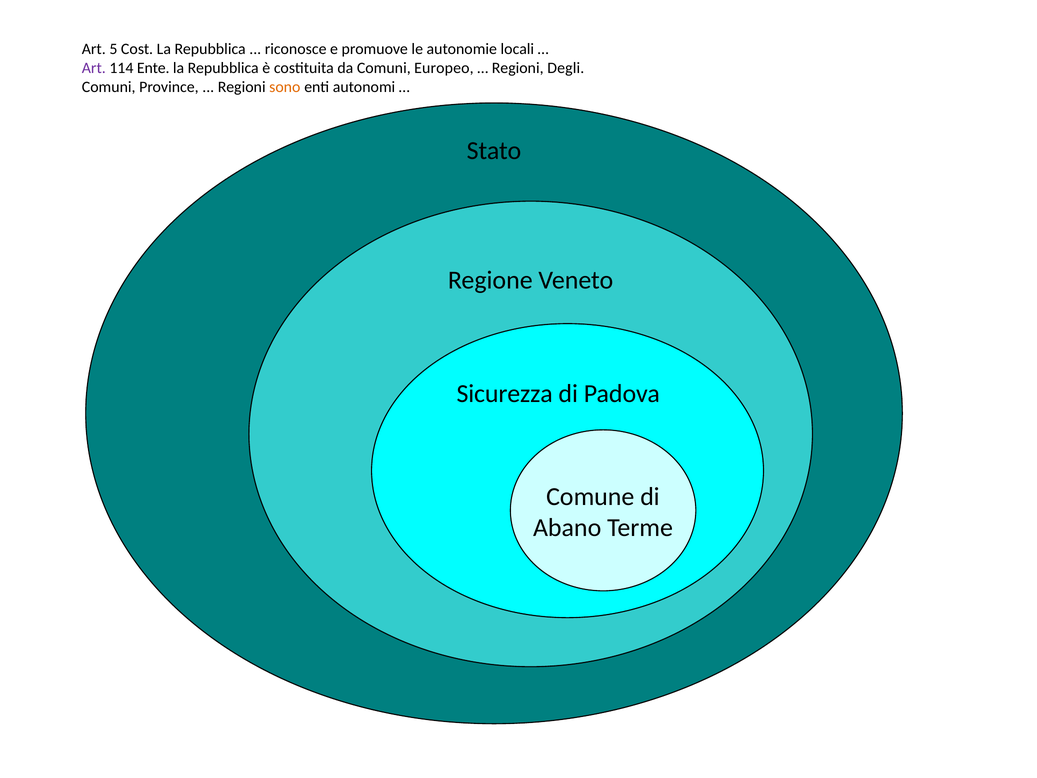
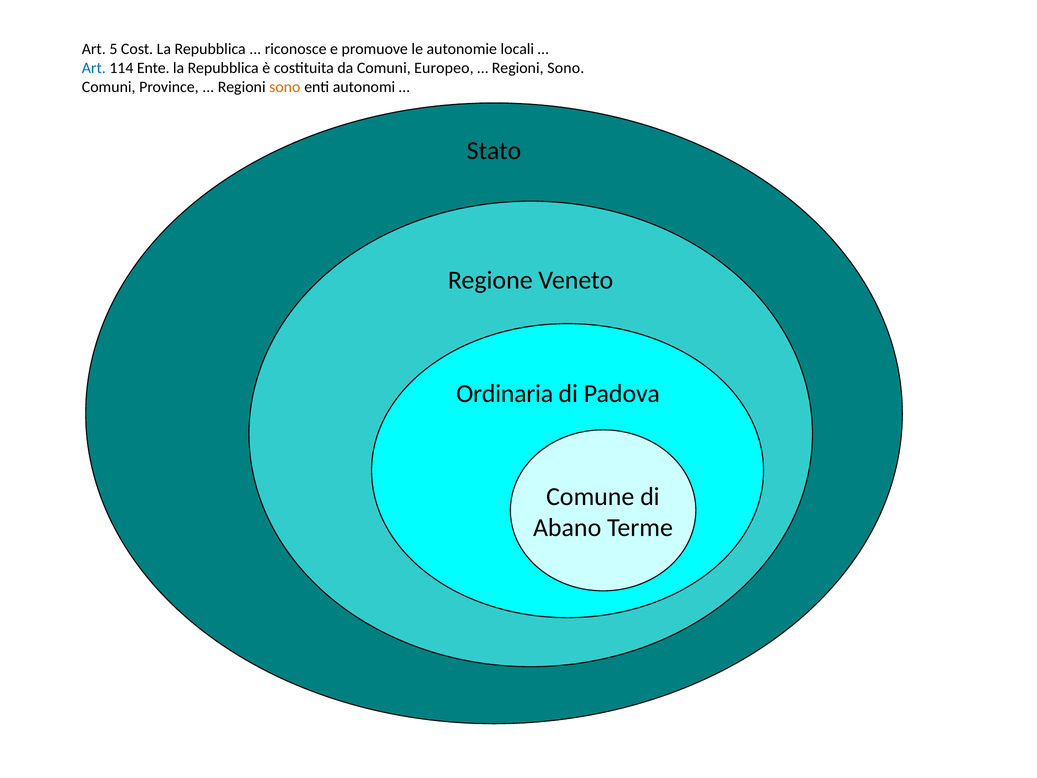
Art colour: purple -> blue (94, 68)
Degli: Degli -> Sono (566, 68)
Sicurezza: Sicurezza -> Ordinaria (505, 393)
